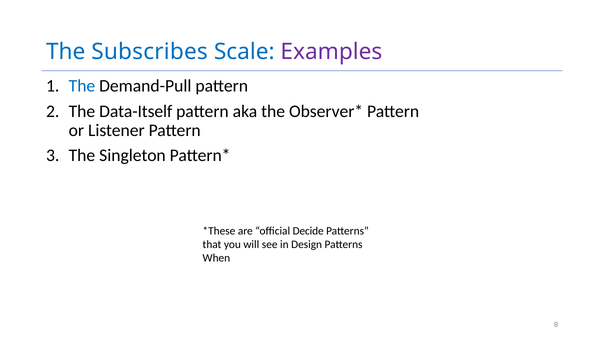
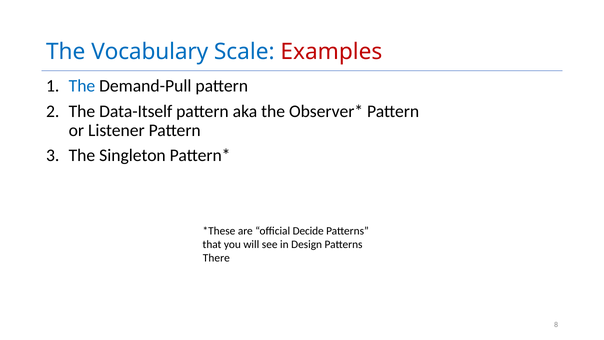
Subscribes: Subscribes -> Vocabulary (150, 52)
Examples colour: purple -> red (331, 52)
When: When -> There (216, 258)
